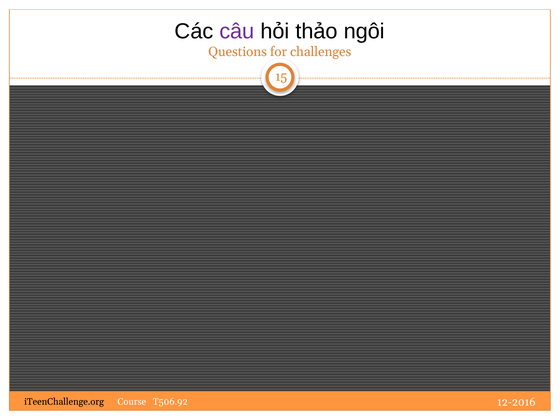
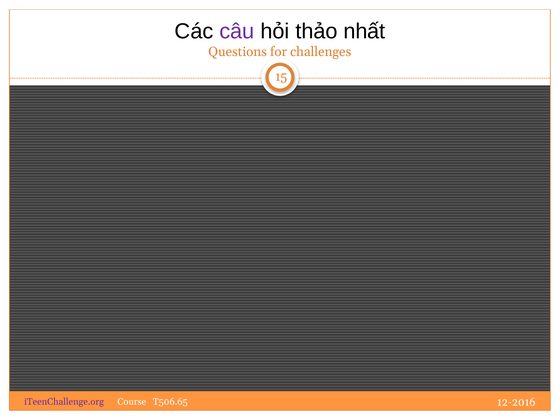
ngôi: ngôi -> nhất (364, 31)
iTeenChallenge.org colour: black -> purple (64, 402)
T506.92: T506.92 -> T506.65 (170, 402)
